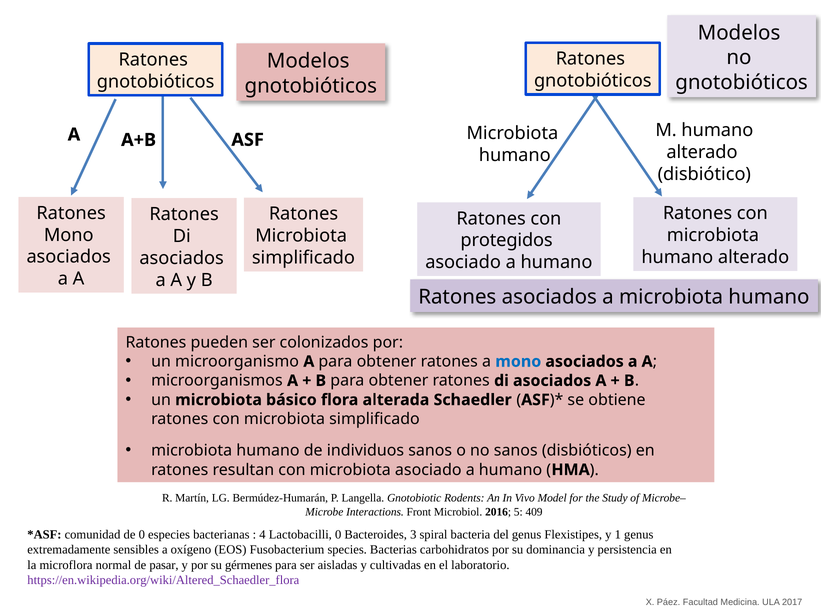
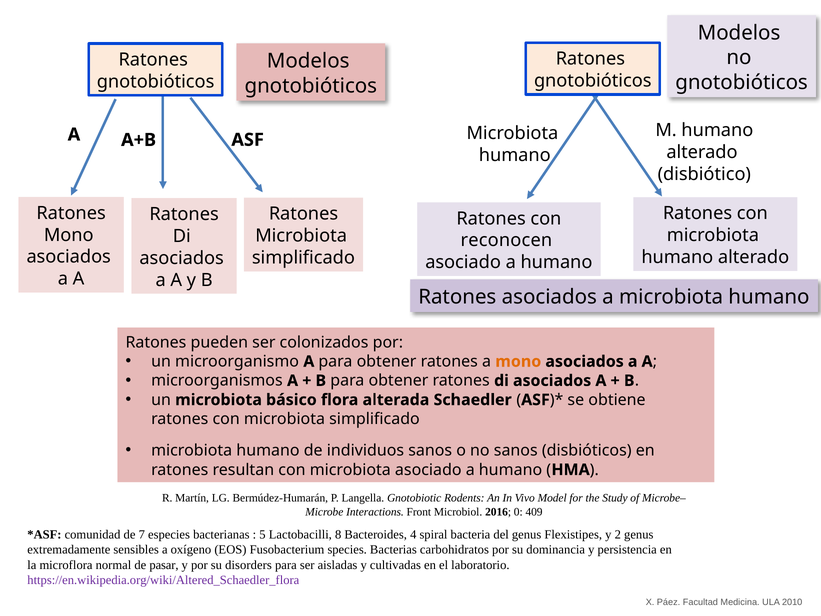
protegidos: protegidos -> reconocen (506, 240)
mono colour: blue -> orange (518, 361)
5: 5 -> 0 (518, 512)
de 0: 0 -> 7 (142, 535)
4: 4 -> 5 (262, 535)
Lactobacilli 0: 0 -> 8 (338, 535)
3: 3 -> 4 (413, 535)
1: 1 -> 2 (618, 535)
gérmenes: gérmenes -> disorders (248, 565)
2017: 2017 -> 2010 (792, 602)
